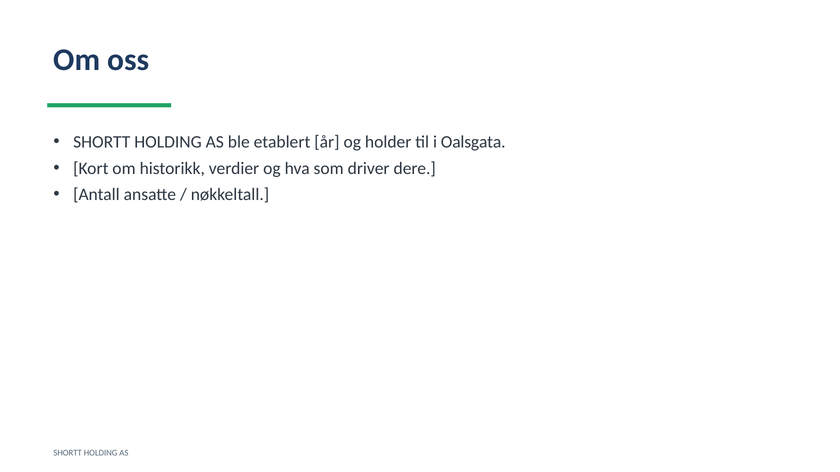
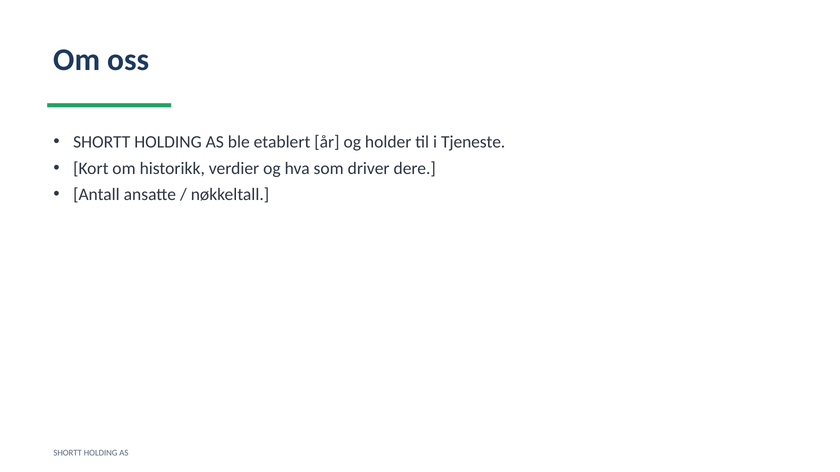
Oalsgata: Oalsgata -> Tjeneste (473, 142)
